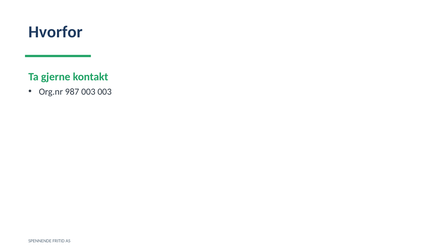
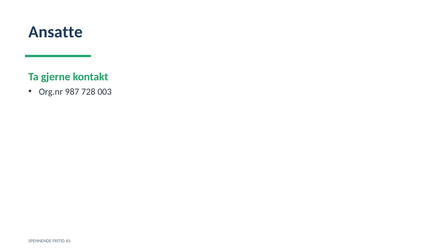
Hvorfor: Hvorfor -> Ansatte (55, 32)
987 003: 003 -> 728 (88, 92)
